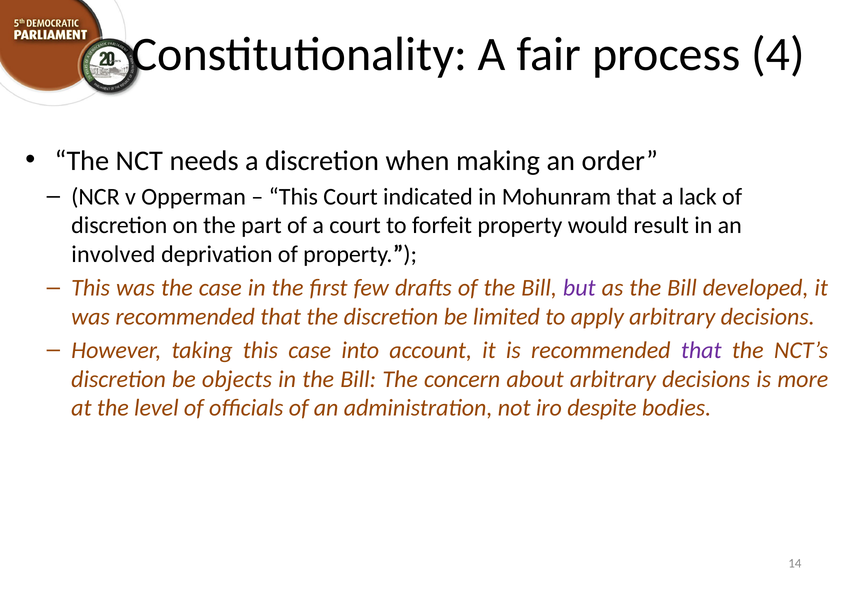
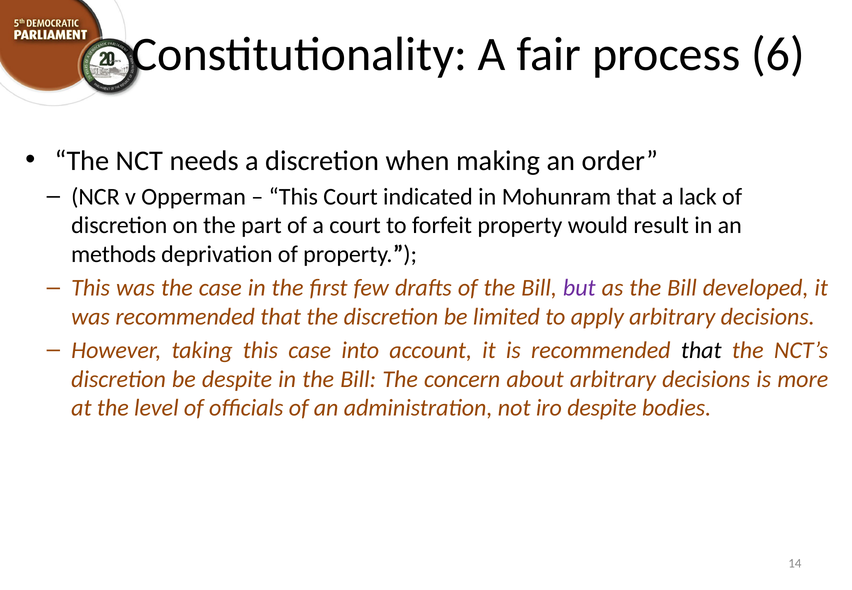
4: 4 -> 6 (778, 54)
involved: involved -> methods (114, 254)
that colour: purple -> black (701, 350)
be objects: objects -> despite (237, 379)
